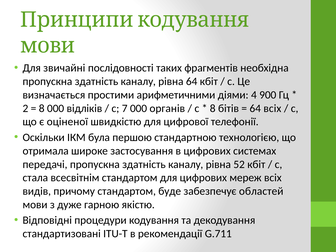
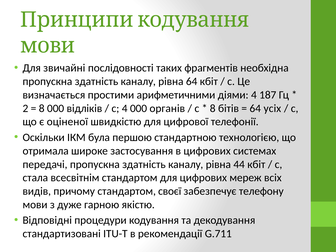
900: 900 -> 187 (268, 95)
с 7: 7 -> 4 (125, 108)
64 всіх: всіх -> усіх (272, 108)
52: 52 -> 44 (239, 164)
буде: буде -> своєї (170, 191)
областей: областей -> телефону (261, 191)
